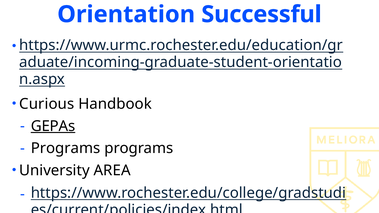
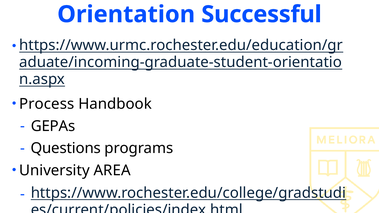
Curious: Curious -> Process (47, 104)
GEPAs underline: present -> none (53, 126)
Programs: Programs -> Questions (66, 148)
